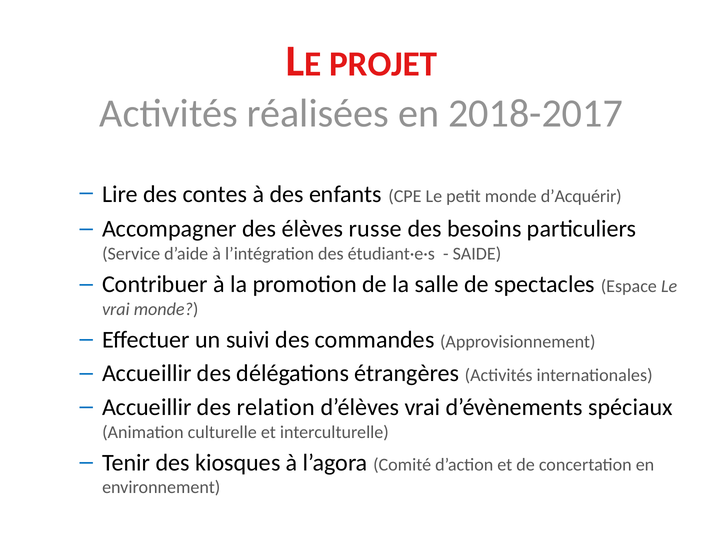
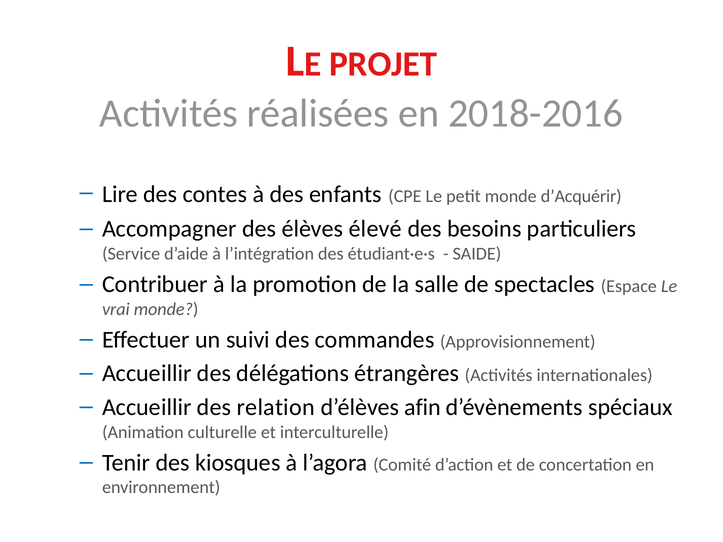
2018-2017: 2018-2017 -> 2018-2016 (536, 114)
russe: russe -> élevé (375, 229)
d’élèves vrai: vrai -> afin (422, 407)
